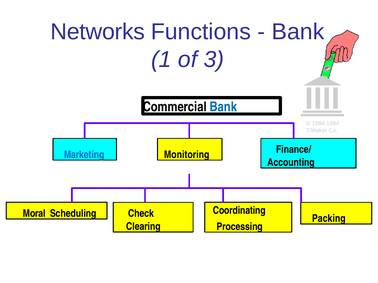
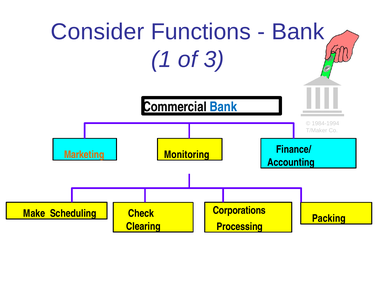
Networks: Networks -> Consider (97, 32)
Marketing colour: blue -> orange (84, 155)
Moral: Moral -> Make (34, 214)
Coordinating: Coordinating -> Corporations (239, 211)
